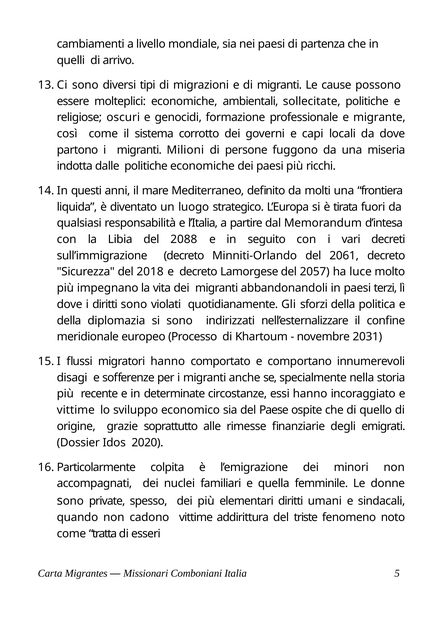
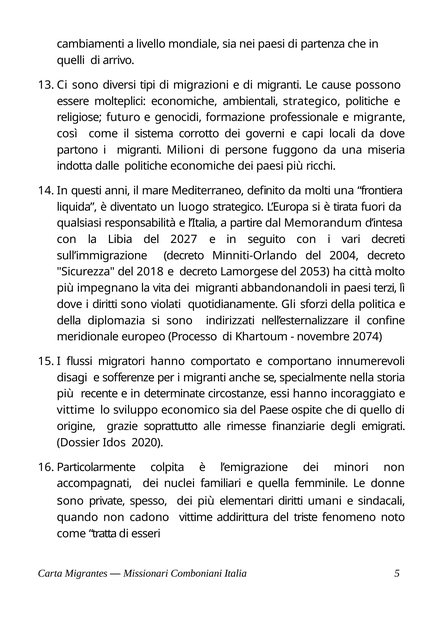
ambientali sollecitate: sollecitate -> strategico (312, 101)
oscuri: oscuri -> futuro (123, 118)
2088: 2088 -> 2027 (184, 240)
2061: 2061 -> 2004 (344, 256)
2057: 2057 -> 2053 (315, 272)
luce: luce -> città (361, 272)
2031: 2031 -> 2074 (367, 337)
